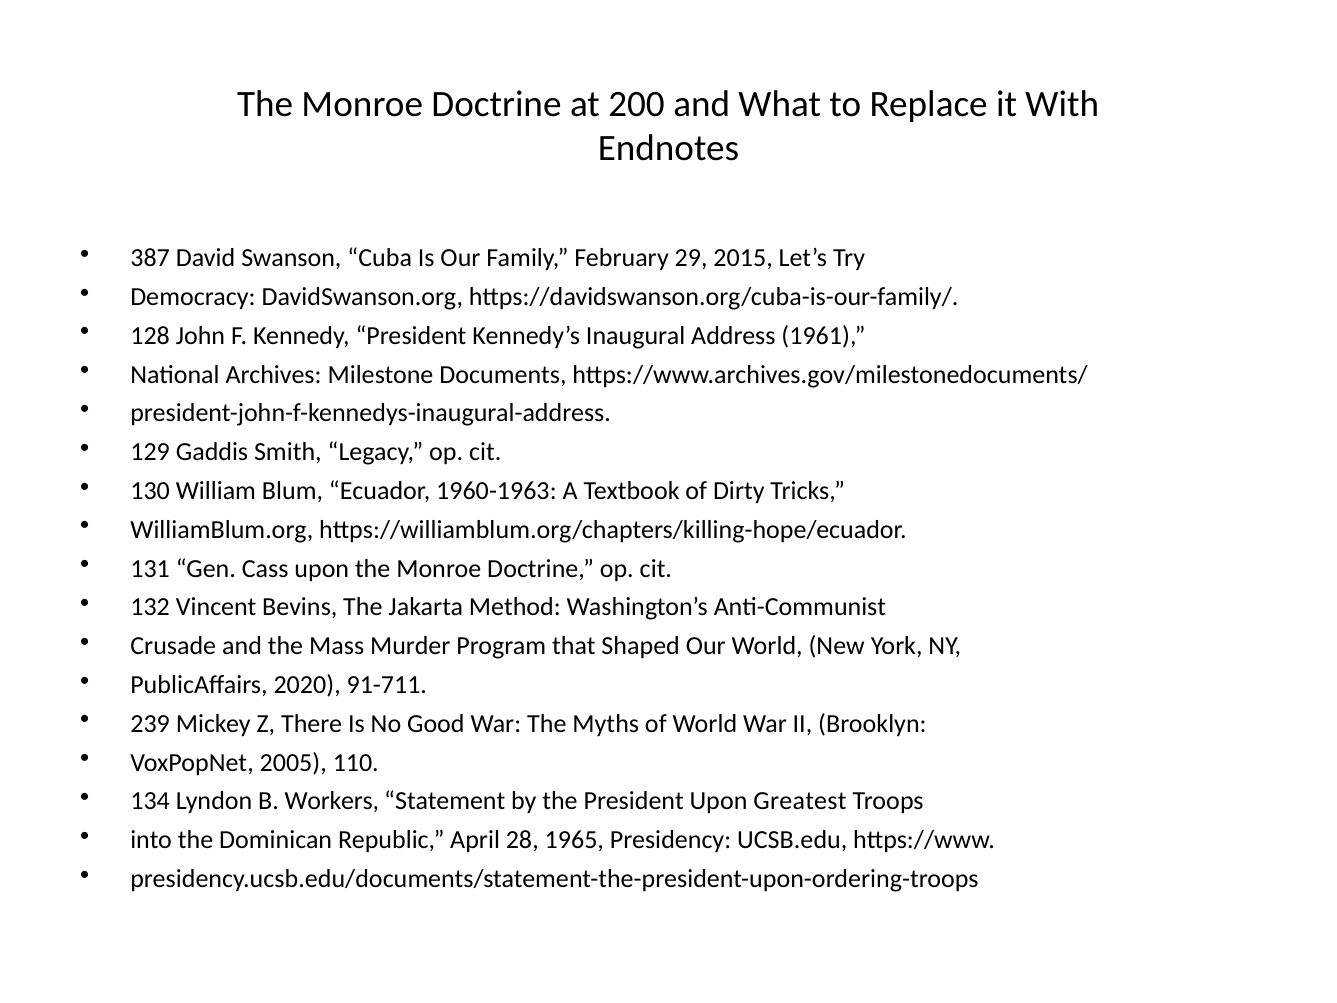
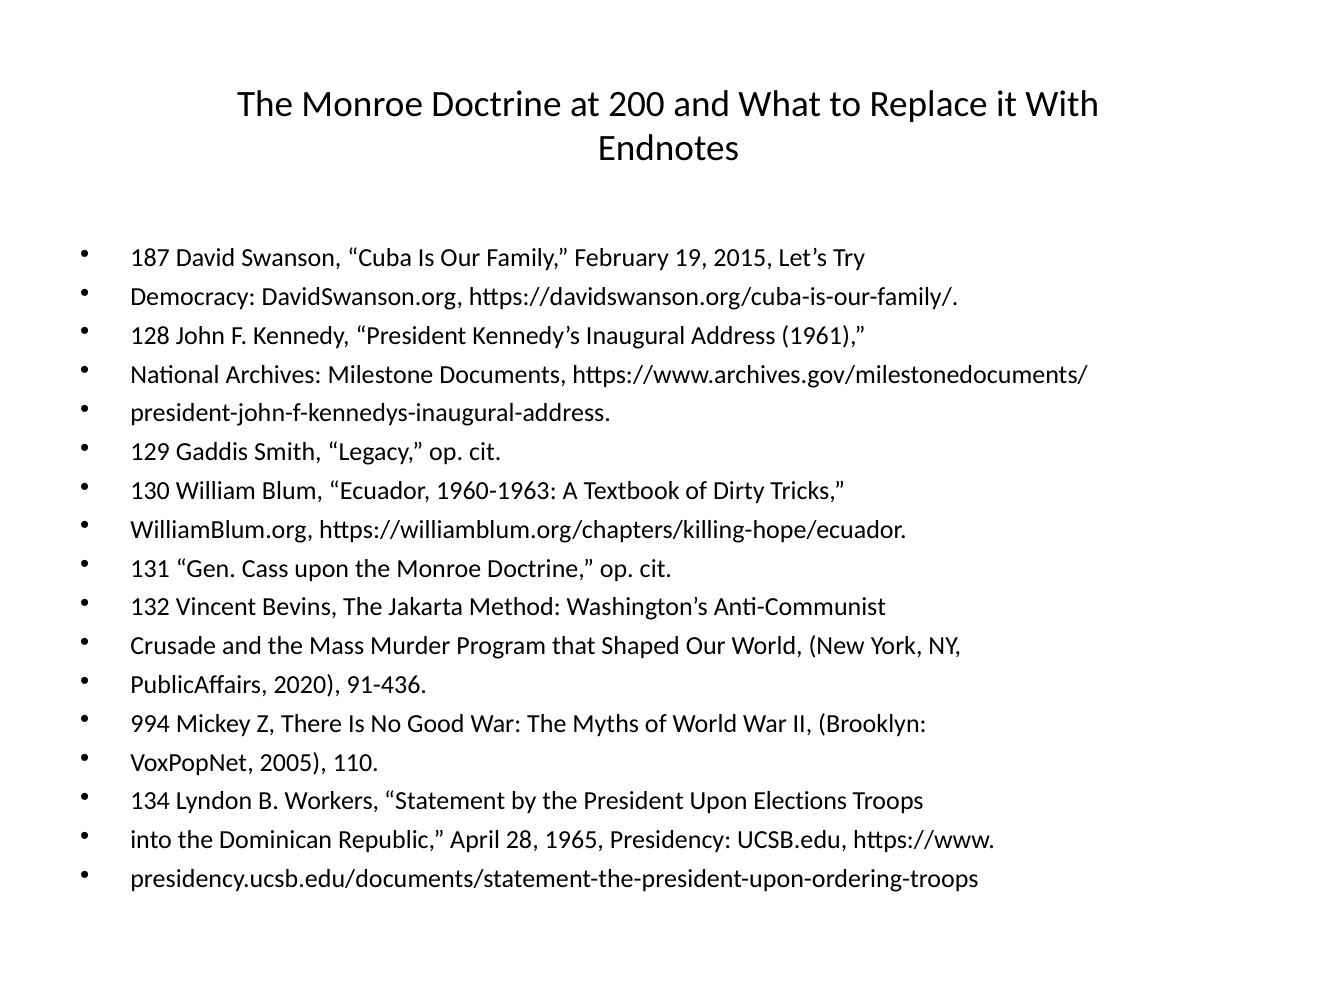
387: 387 -> 187 (150, 258)
29: 29 -> 19 (691, 258)
91-711: 91-711 -> 91-436 (387, 685)
239: 239 -> 994 (150, 724)
Greatest: Greatest -> Elections (800, 801)
